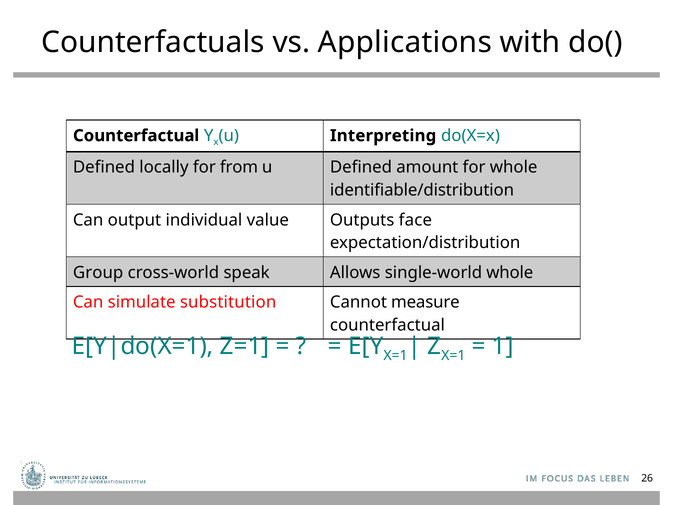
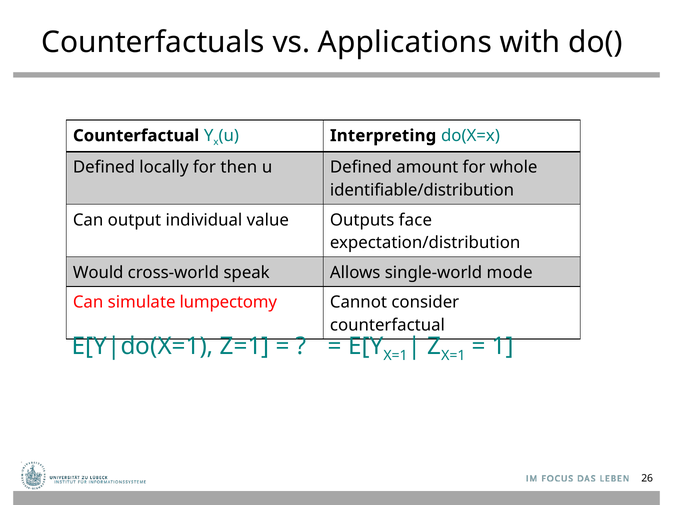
from: from -> then (239, 167)
Group: Group -> Would (98, 272)
single-world whole: whole -> mode (510, 272)
substitution: substitution -> lumpectomy (228, 302)
measure: measure -> consider (425, 302)
